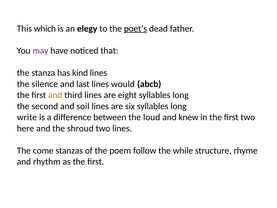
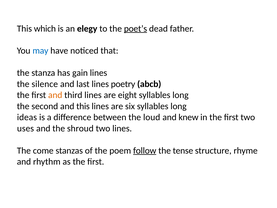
may colour: purple -> blue (40, 51)
kind: kind -> gain (80, 73)
would: would -> poetry (123, 84)
and soil: soil -> this (83, 106)
write: write -> ideas (27, 117)
here: here -> uses (25, 128)
follow underline: none -> present (145, 150)
while: while -> tense (183, 150)
